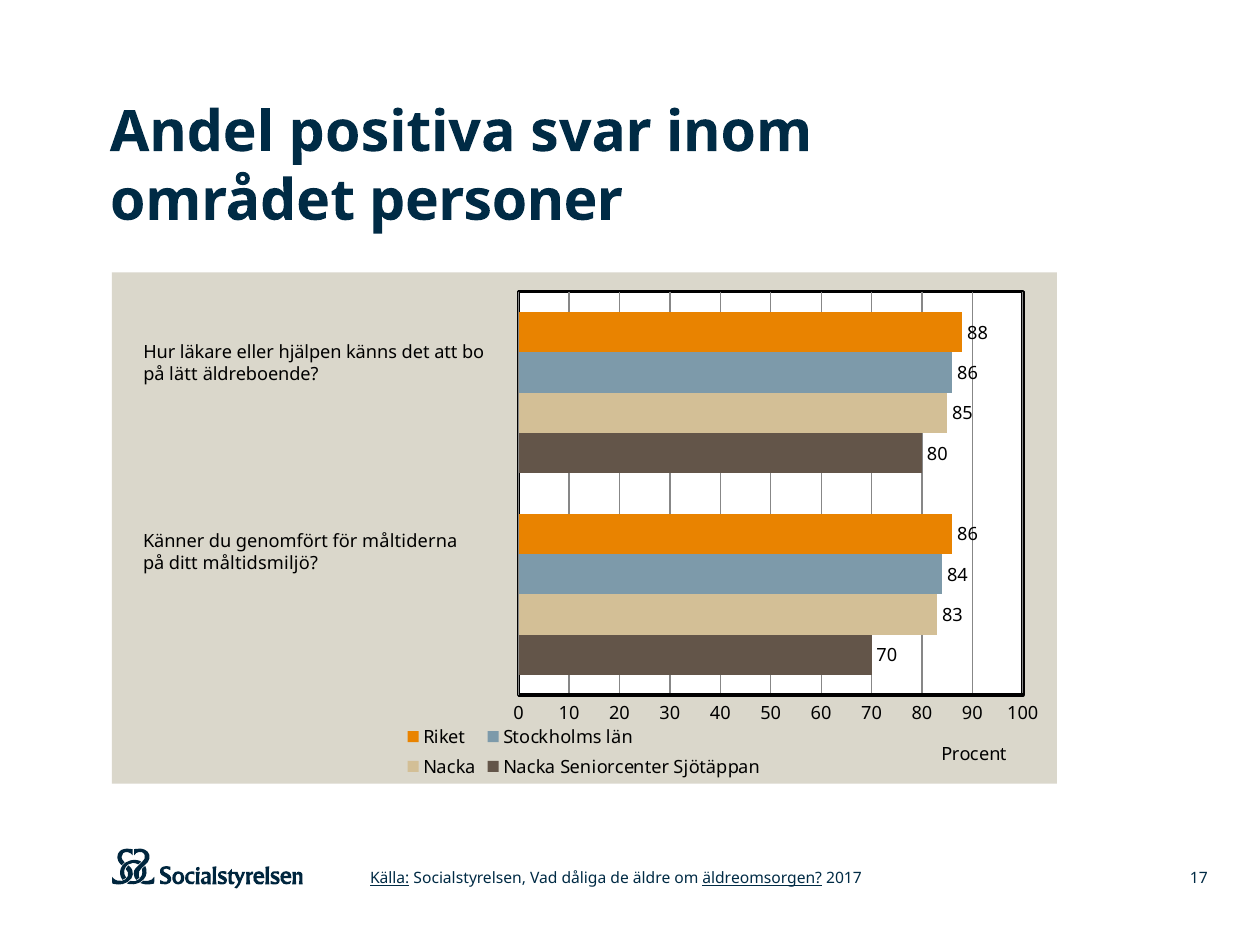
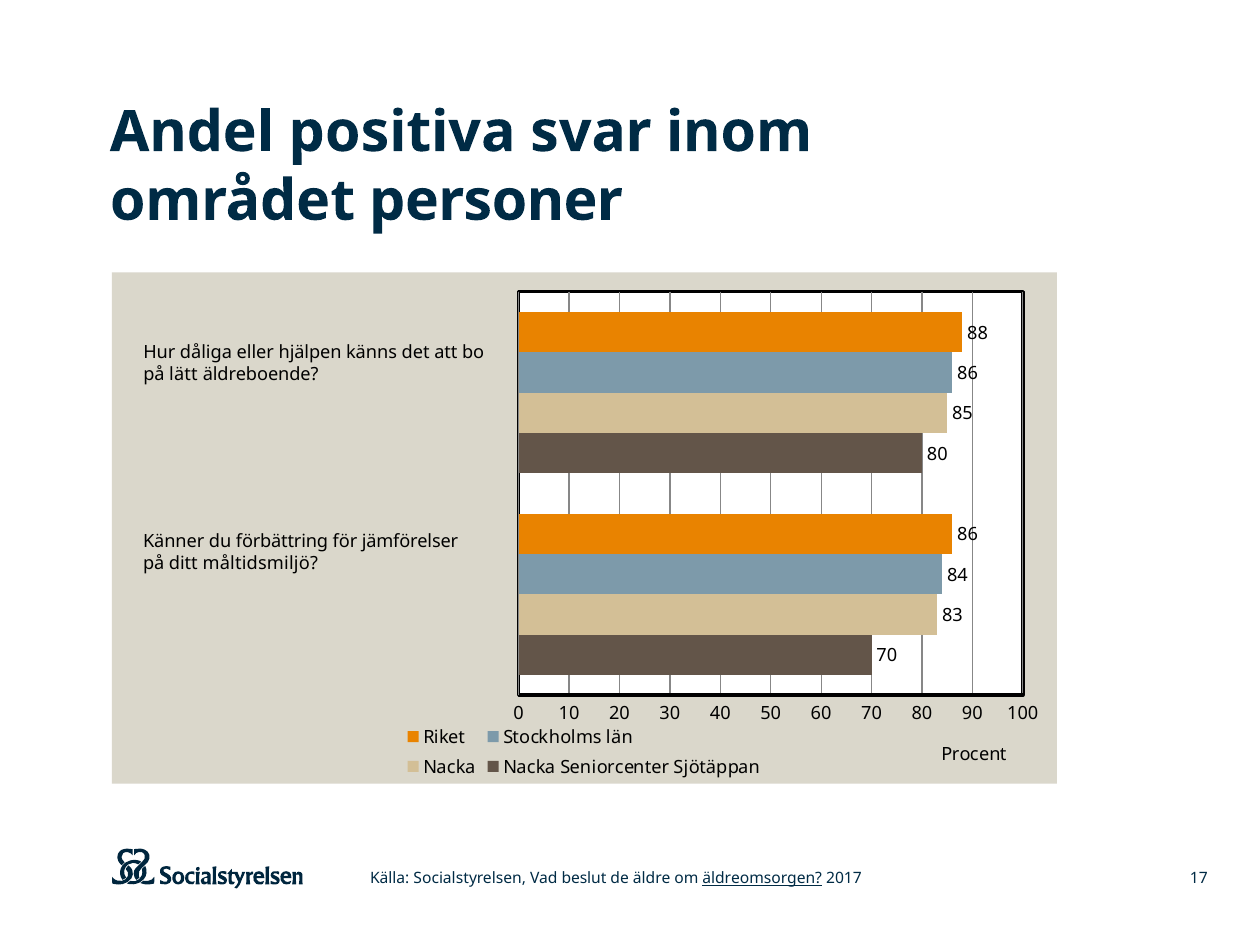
läkare: läkare -> dåliga (206, 353)
genomfört: genomfört -> förbättring (282, 541)
måltiderna: måltiderna -> jämförelser (410, 541)
Källa underline: present -> none (390, 878)
dåliga: dåliga -> beslut (584, 878)
